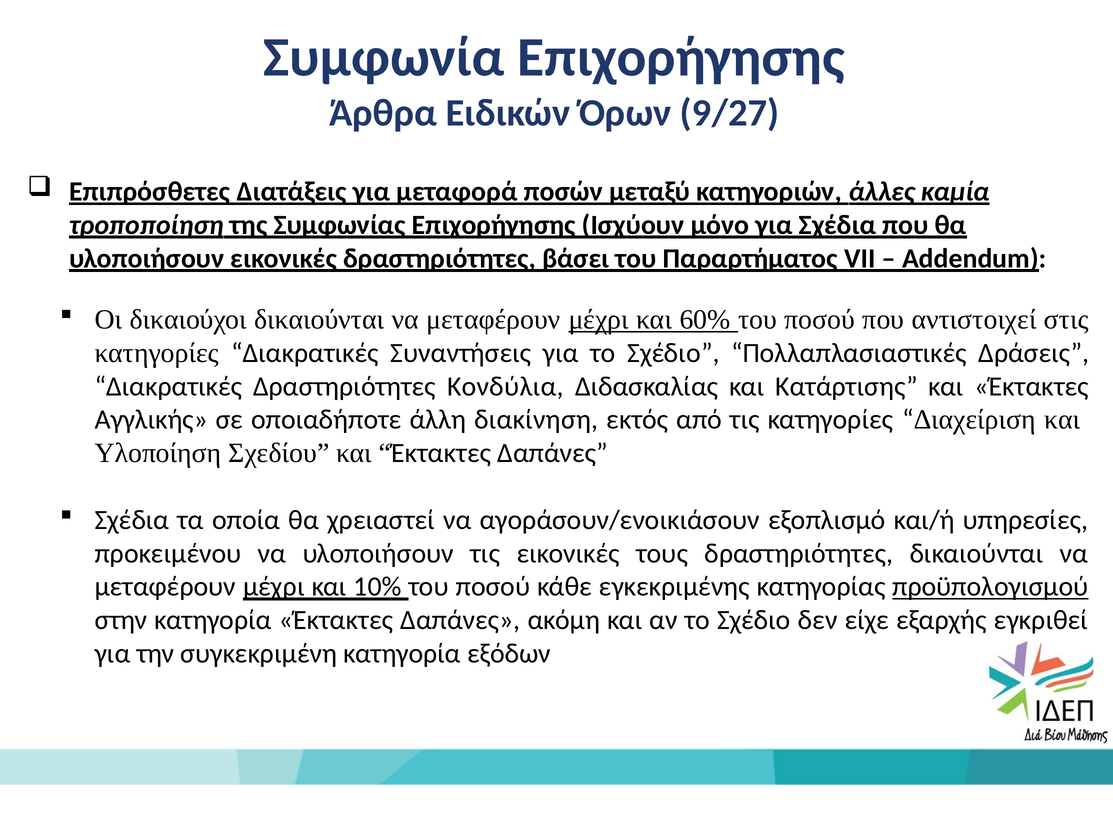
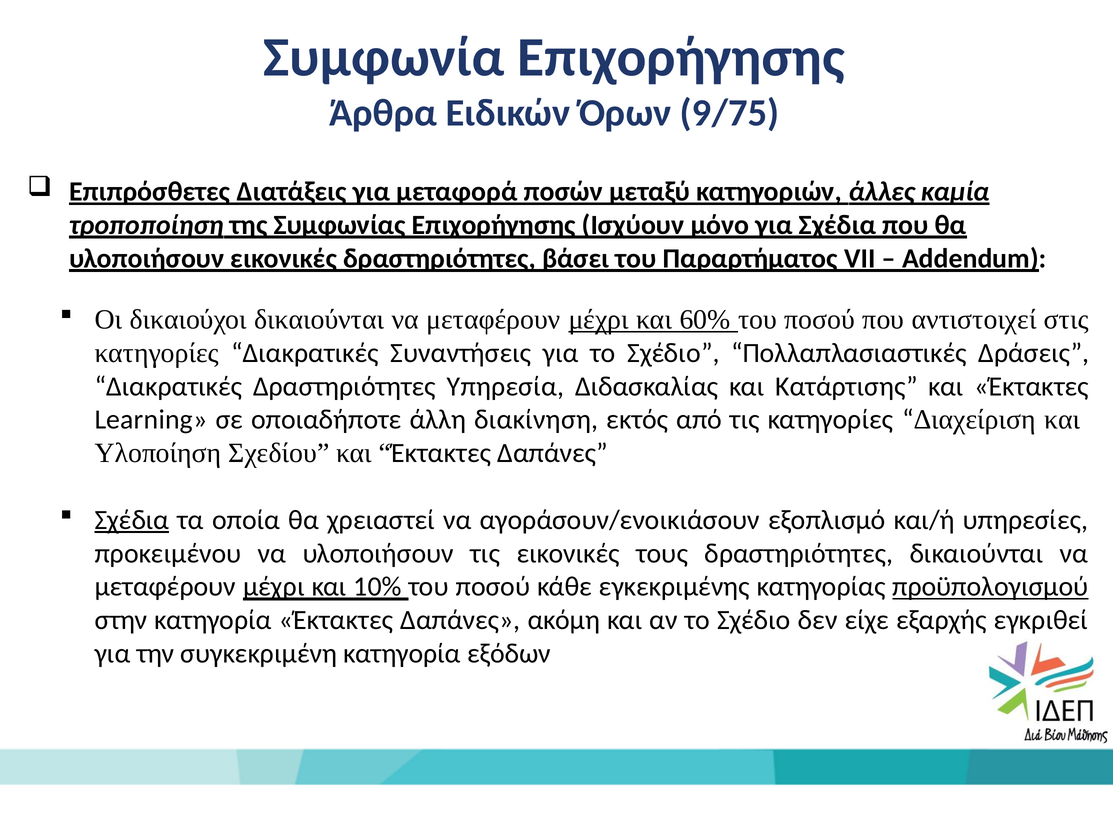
9/27: 9/27 -> 9/75 (730, 113)
Κονδύλια: Κονδύλια -> Υπηρεσία (505, 386)
Αγγλικής: Αγγλικής -> Learning (151, 420)
Σχέδια underline: none -> present (132, 520)
